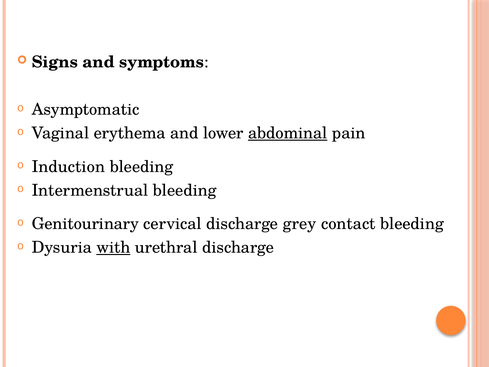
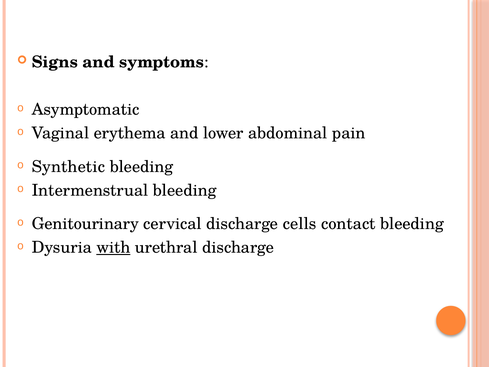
abdominal underline: present -> none (288, 133)
Induction: Induction -> Synthetic (68, 167)
grey: grey -> cells (300, 224)
